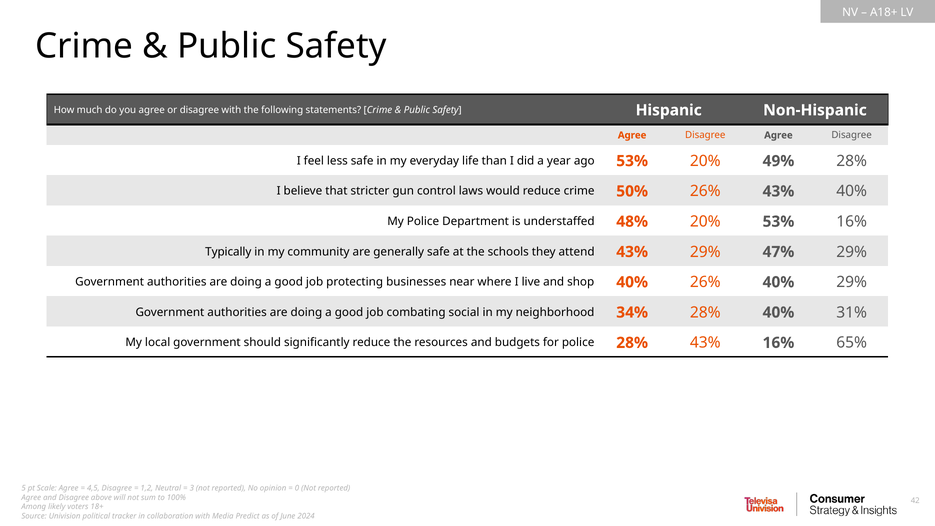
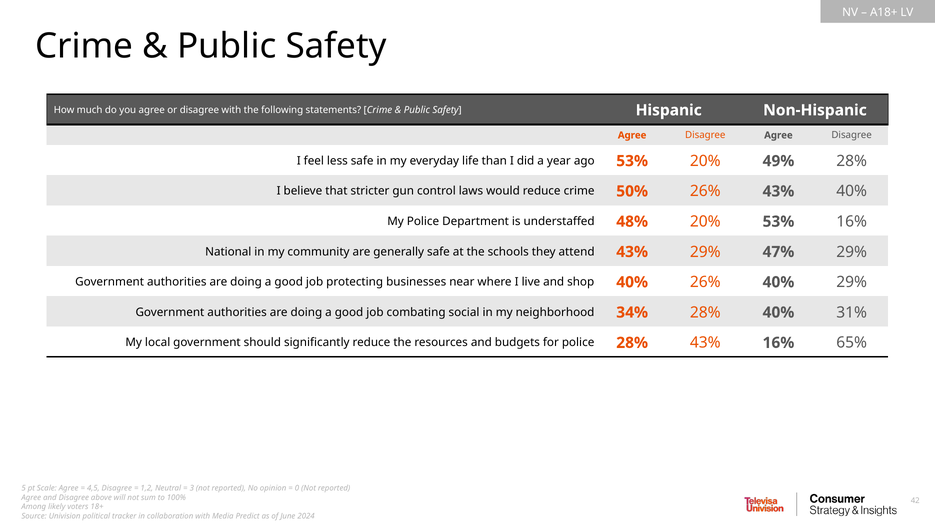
Typically: Typically -> National (228, 252)
